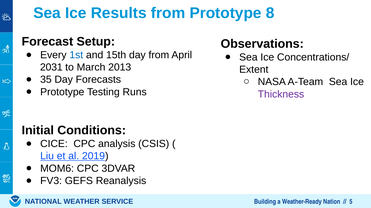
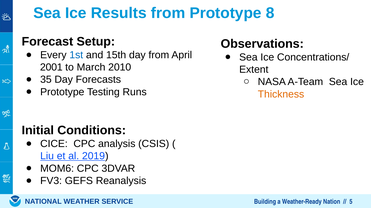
2031: 2031 -> 2001 (51, 67)
2013: 2013 -> 2010 (120, 67)
Thickness colour: purple -> orange (281, 94)
